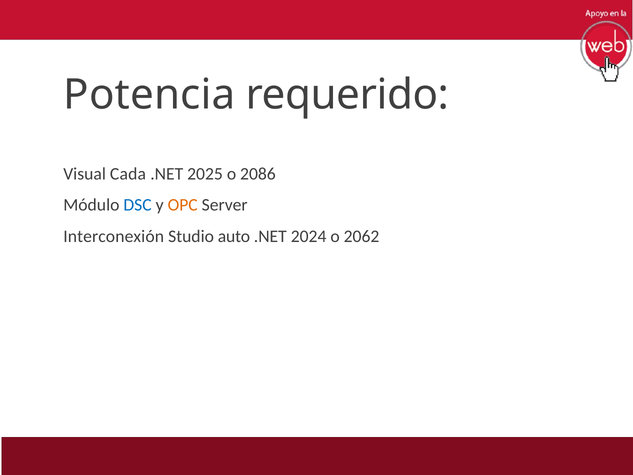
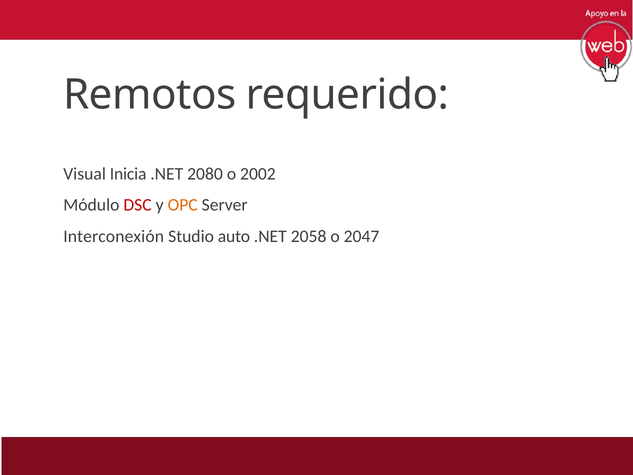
Potencia: Potencia -> Remotos (150, 95)
Cada: Cada -> Inicia (128, 174)
2025: 2025 -> 2080 (205, 174)
2086: 2086 -> 2002 (258, 174)
DSC colour: blue -> red (138, 205)
2024: 2024 -> 2058 (309, 236)
2062: 2062 -> 2047 (362, 236)
